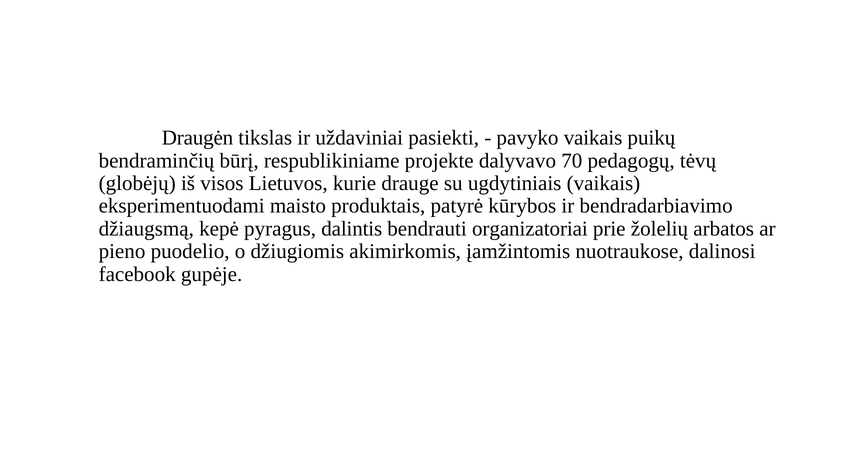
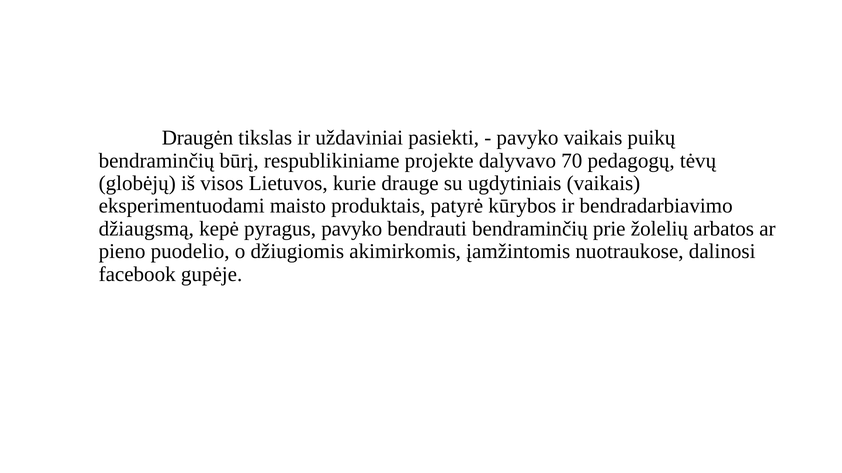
pyragus dalintis: dalintis -> pavyko (352, 229)
bendrauti organizatoriai: organizatoriai -> bendraminčių (530, 229)
